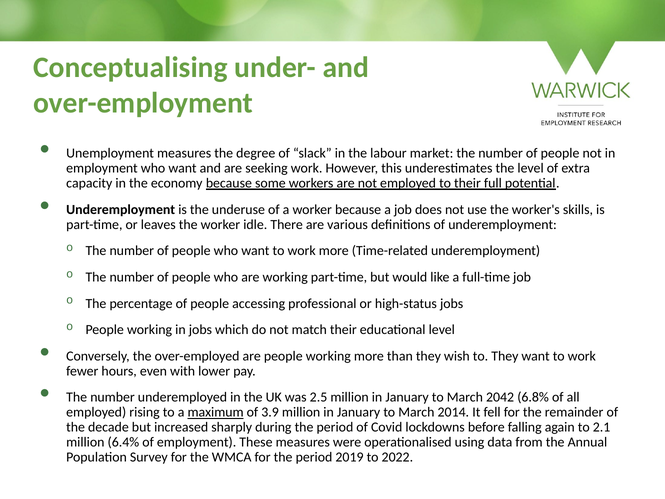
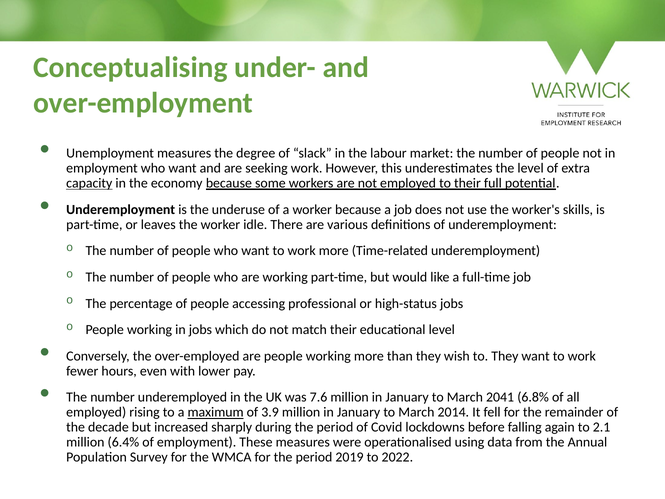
capacity underline: none -> present (89, 183)
2.5: 2.5 -> 7.6 (319, 397)
2042: 2042 -> 2041 (500, 397)
